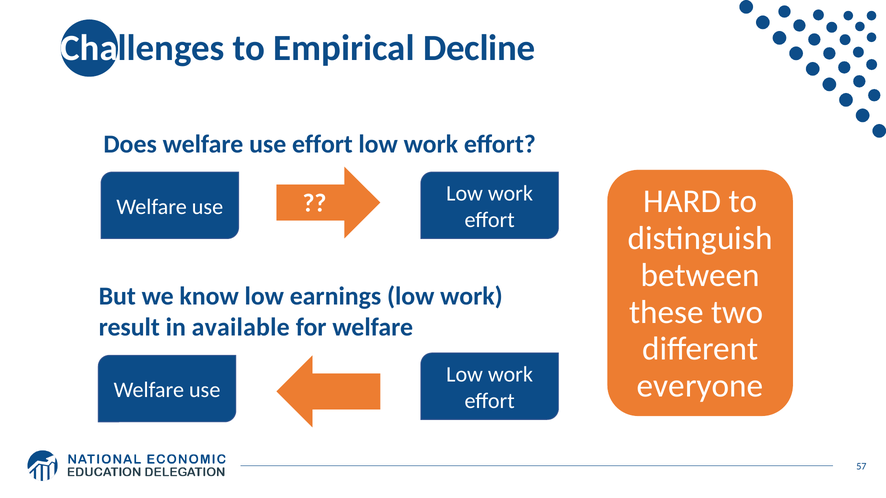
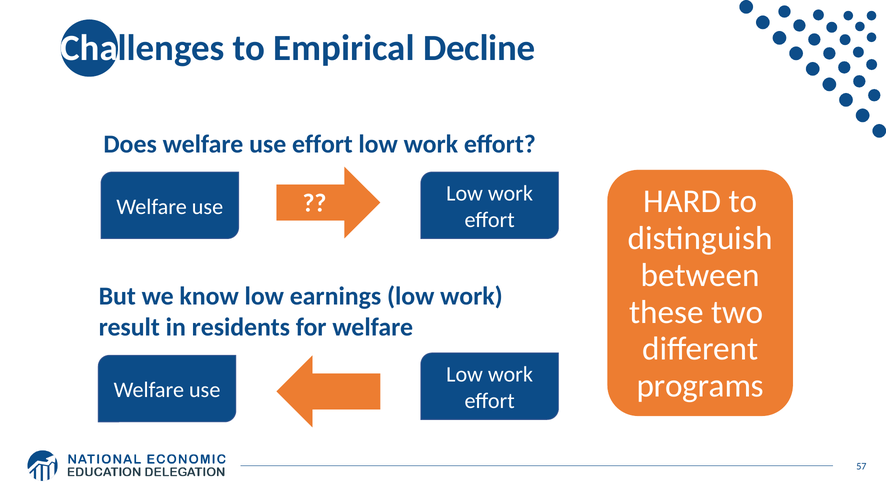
available: available -> residents (241, 328)
everyone: everyone -> programs (700, 386)
